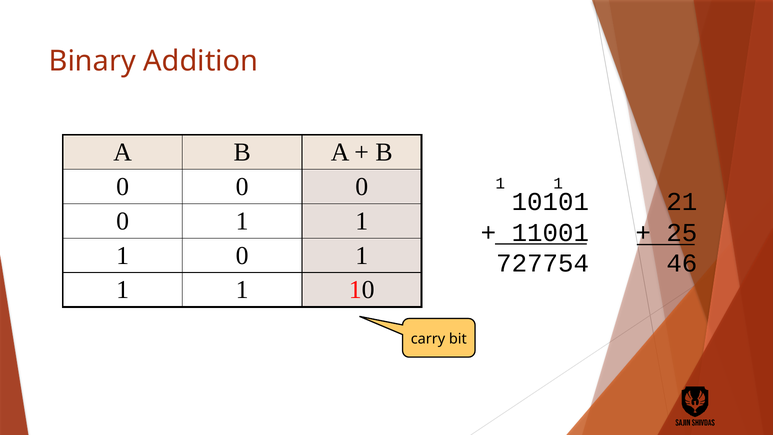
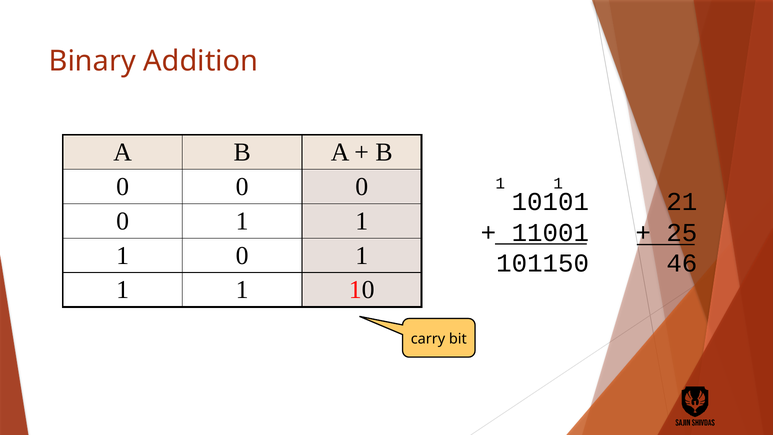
727754: 727754 -> 101150 (543, 263)
